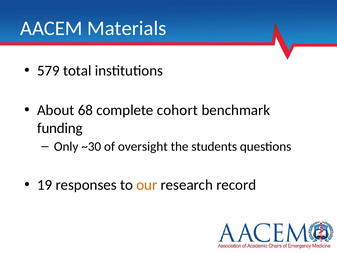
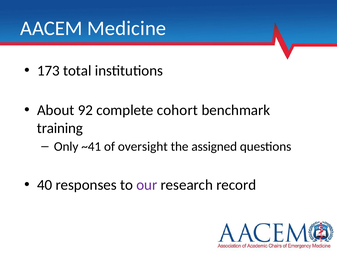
Materials: Materials -> Medicine (127, 28)
579: 579 -> 173 (48, 71)
68: 68 -> 92 (85, 110)
funding: funding -> training (60, 128)
~30: ~30 -> ~41 (91, 146)
students: students -> assigned (214, 146)
19: 19 -> 40 (45, 185)
our colour: orange -> purple (147, 185)
